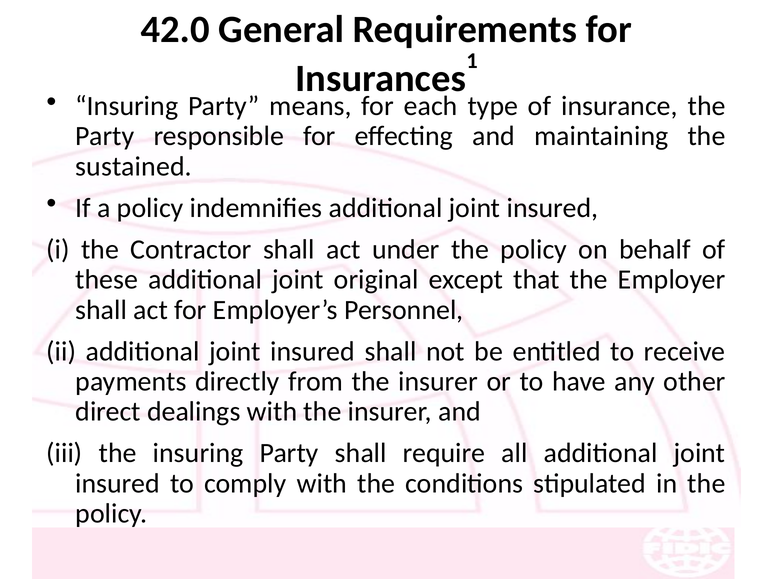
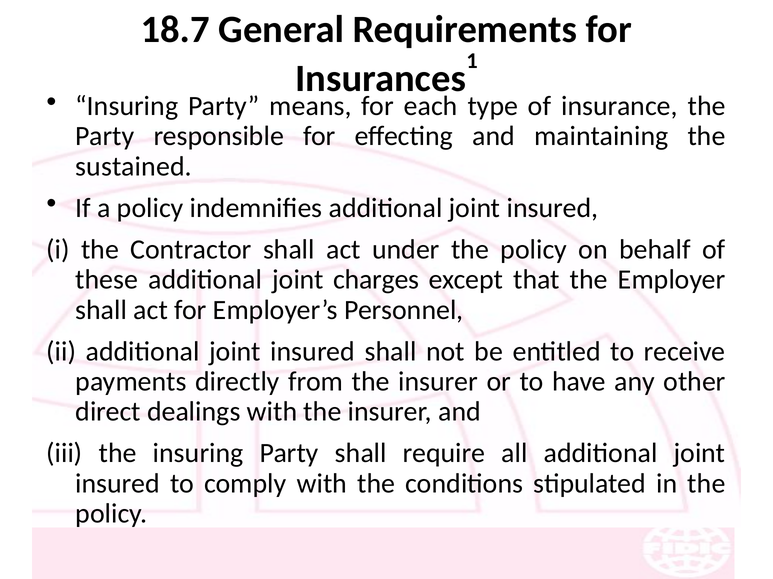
42.0: 42.0 -> 18.7 (175, 30)
original: original -> charges (376, 280)
